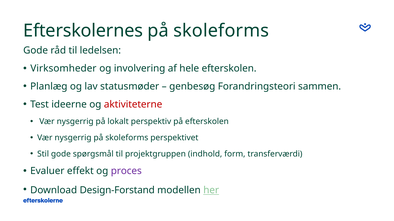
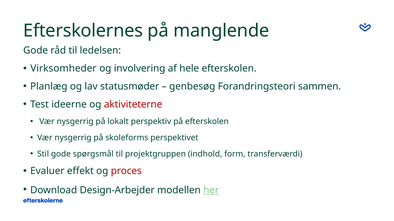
skoleforms: skoleforms -> manglende (221, 31)
proces colour: purple -> red (126, 171)
Design-Forstand: Design-Forstand -> Design-Arbejder (117, 191)
